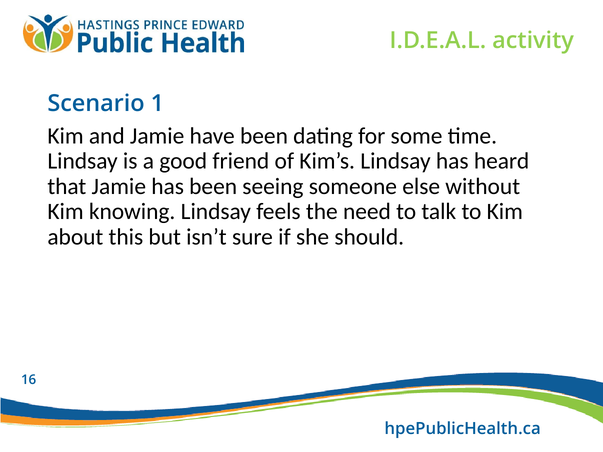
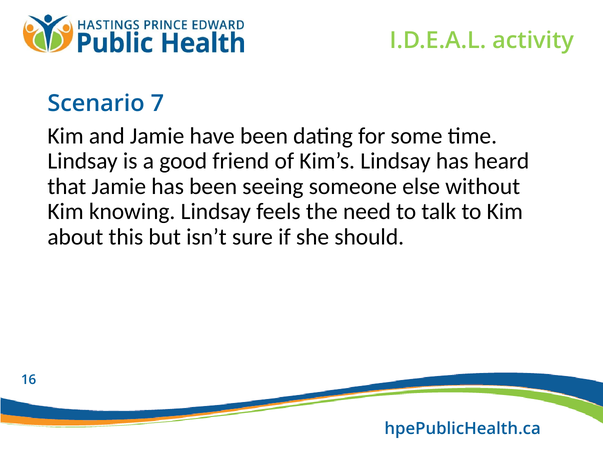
1: 1 -> 7 (157, 103)
